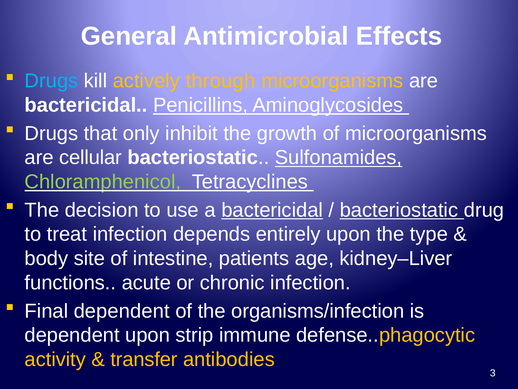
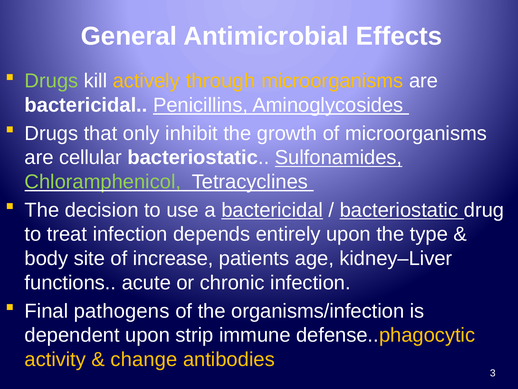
Drugs colour: light blue -> light green (51, 81)
intestine: intestine -> increase (173, 258)
Final dependent: dependent -> pathogens (122, 311)
transfer: transfer -> change (144, 359)
